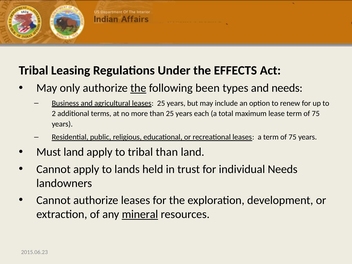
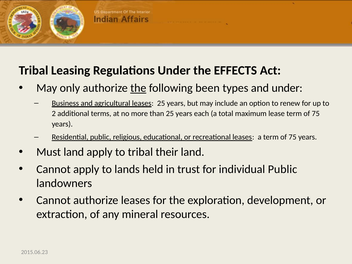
and needs: needs -> under (287, 88)
tribal than: than -> their (167, 152)
individual Needs: Needs -> Public (283, 169)
mineral underline: present -> none (140, 214)
